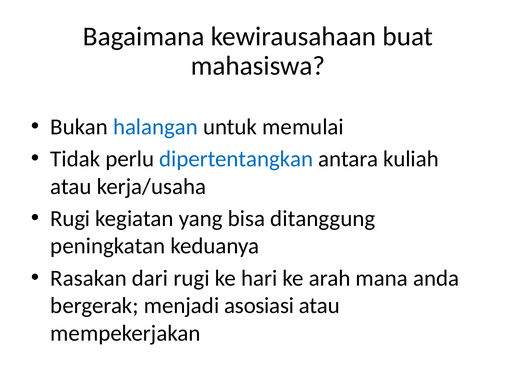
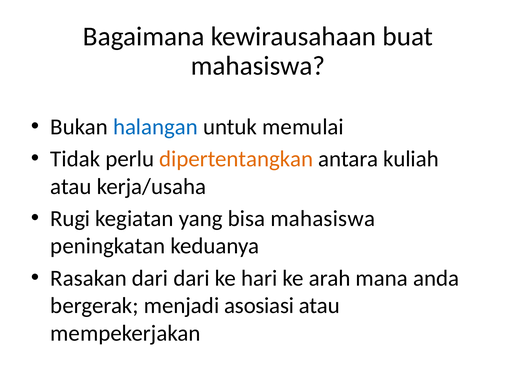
dipertentangkan colour: blue -> orange (236, 159)
bisa ditanggung: ditanggung -> mahasiswa (323, 219)
dari rugi: rugi -> dari (192, 278)
